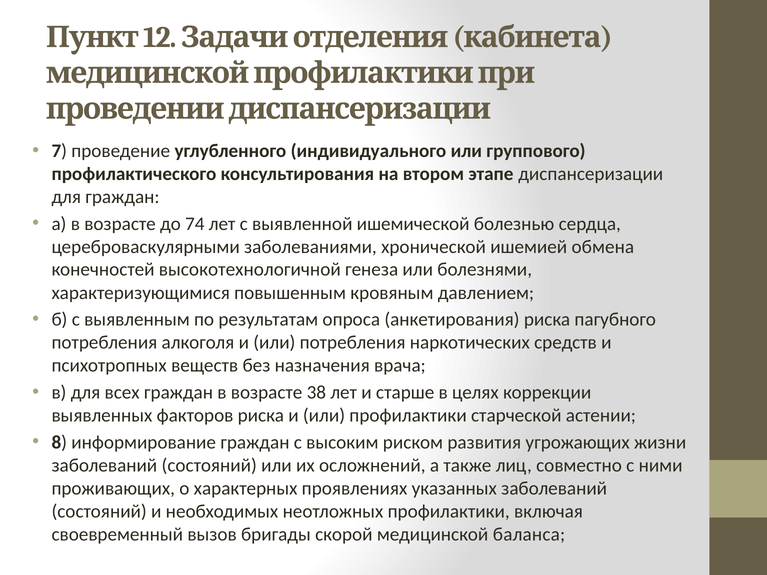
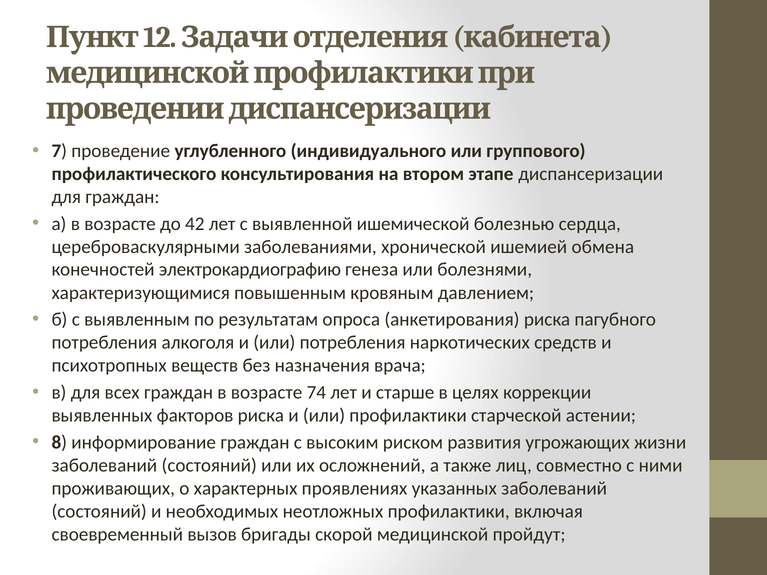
74: 74 -> 42 (195, 224)
высокотехнологичной: высокотехнологичной -> электрокардиографию (250, 270)
38: 38 -> 74 (316, 393)
баланса: баланса -> пройдут (529, 534)
